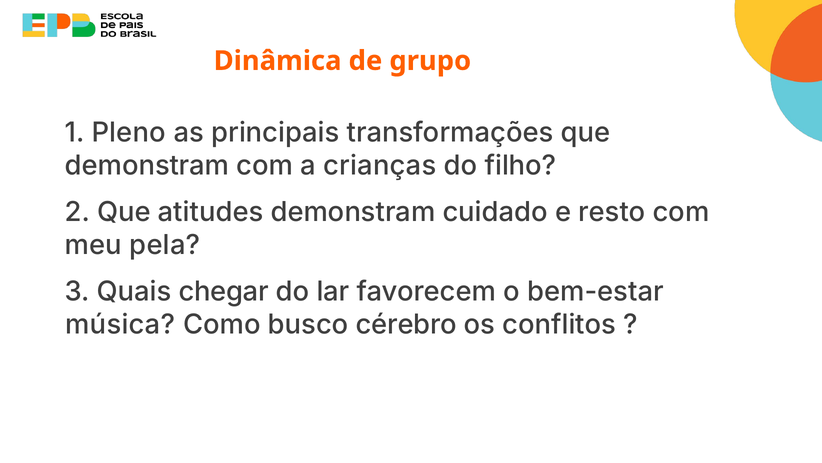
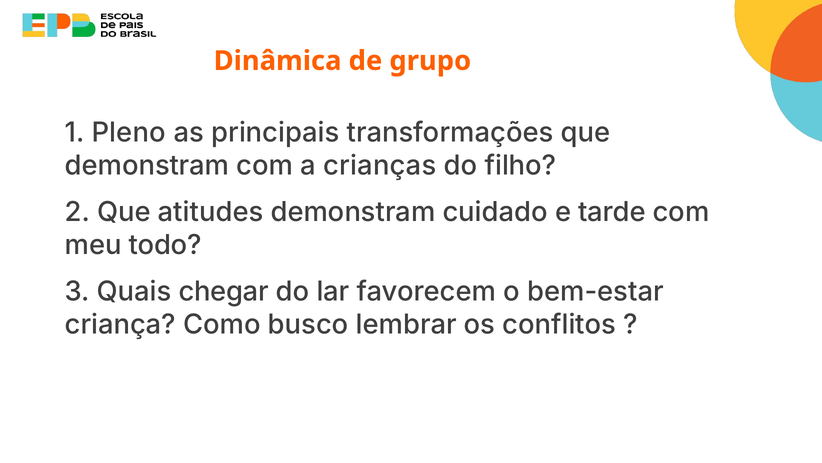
resto: resto -> tarde (612, 212)
pela: pela -> todo (165, 245)
música: música -> criança (120, 324)
cérebro: cérebro -> lembrar (406, 324)
